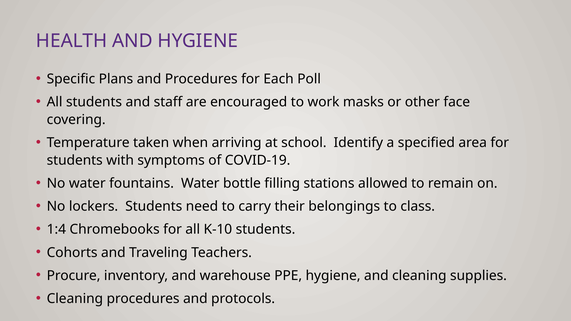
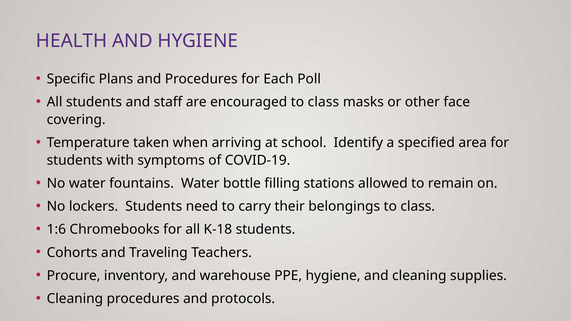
encouraged to work: work -> class (323, 102)
1:4: 1:4 -> 1:6 (56, 230)
K-10: K-10 -> K-18 (218, 230)
